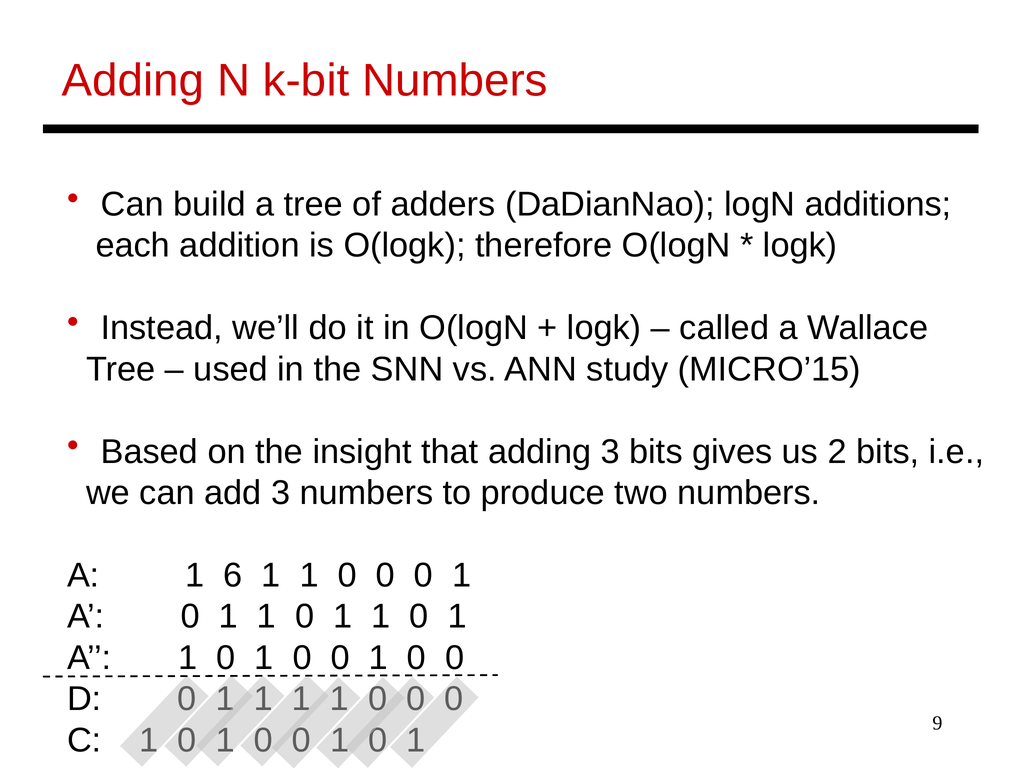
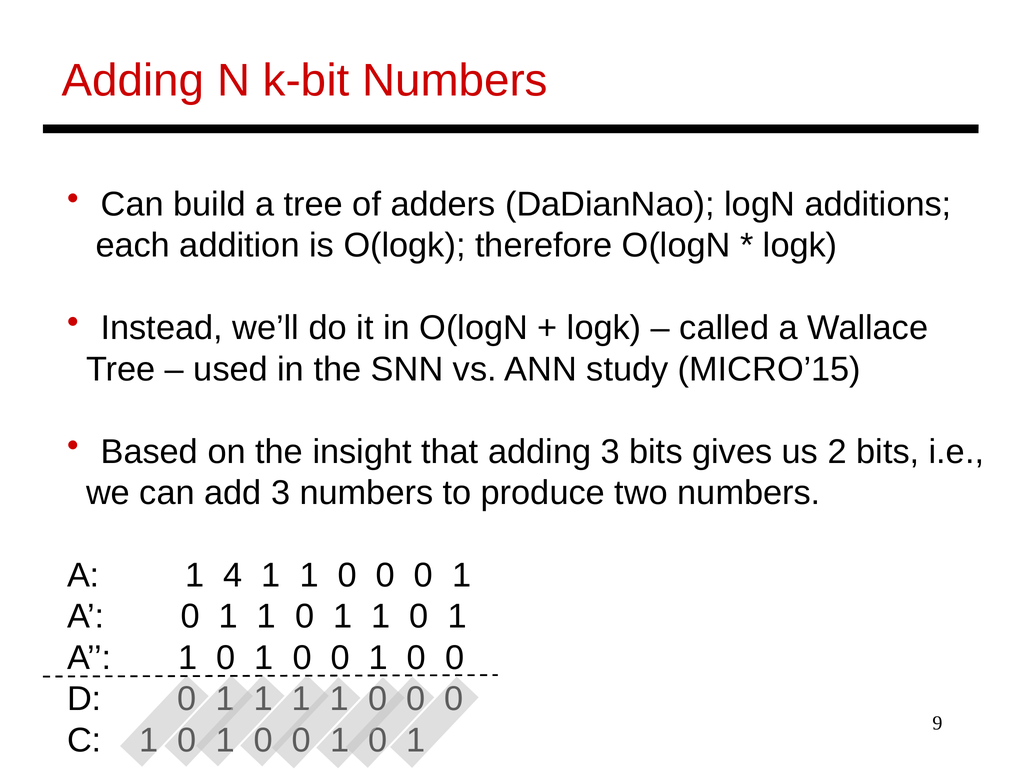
6: 6 -> 4 (233, 575)
